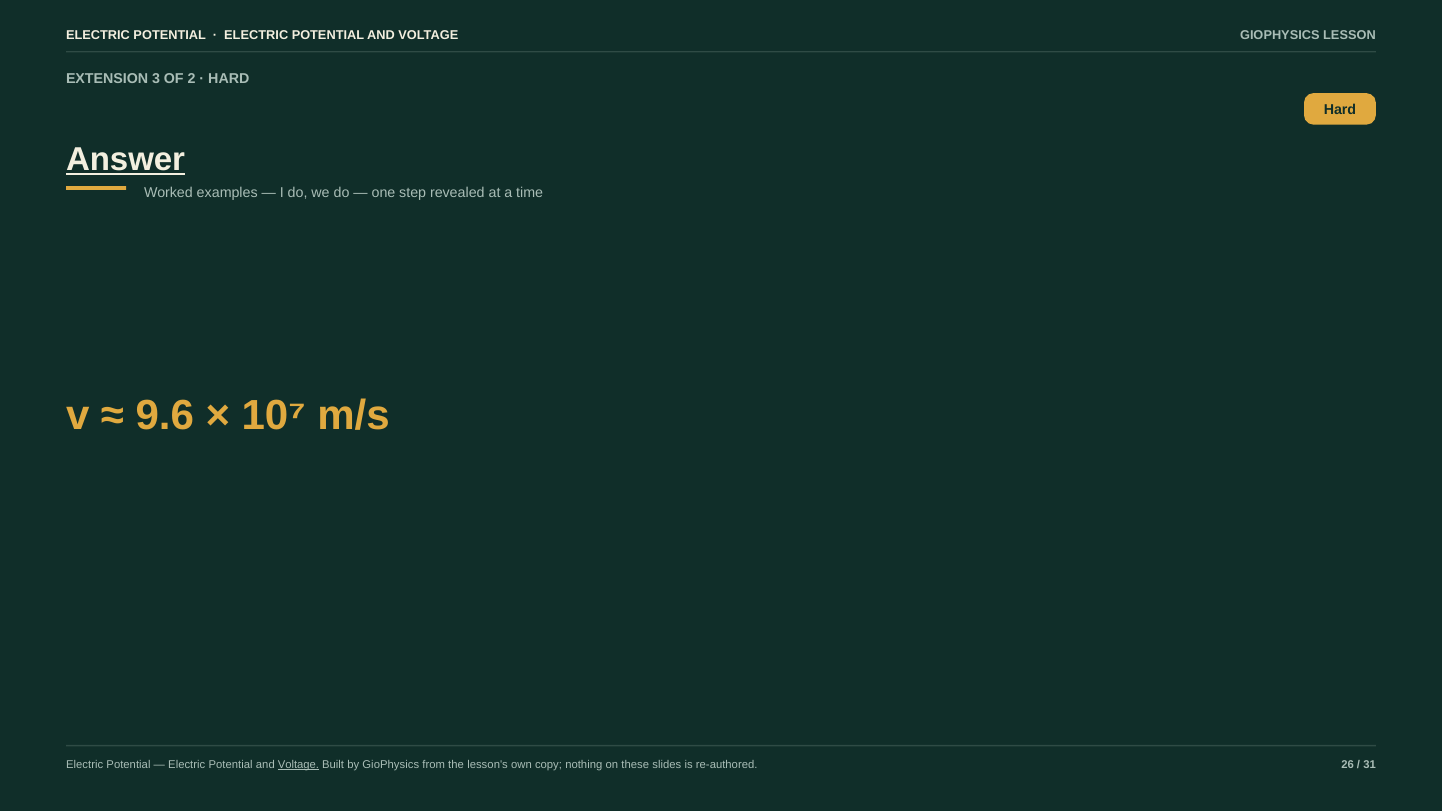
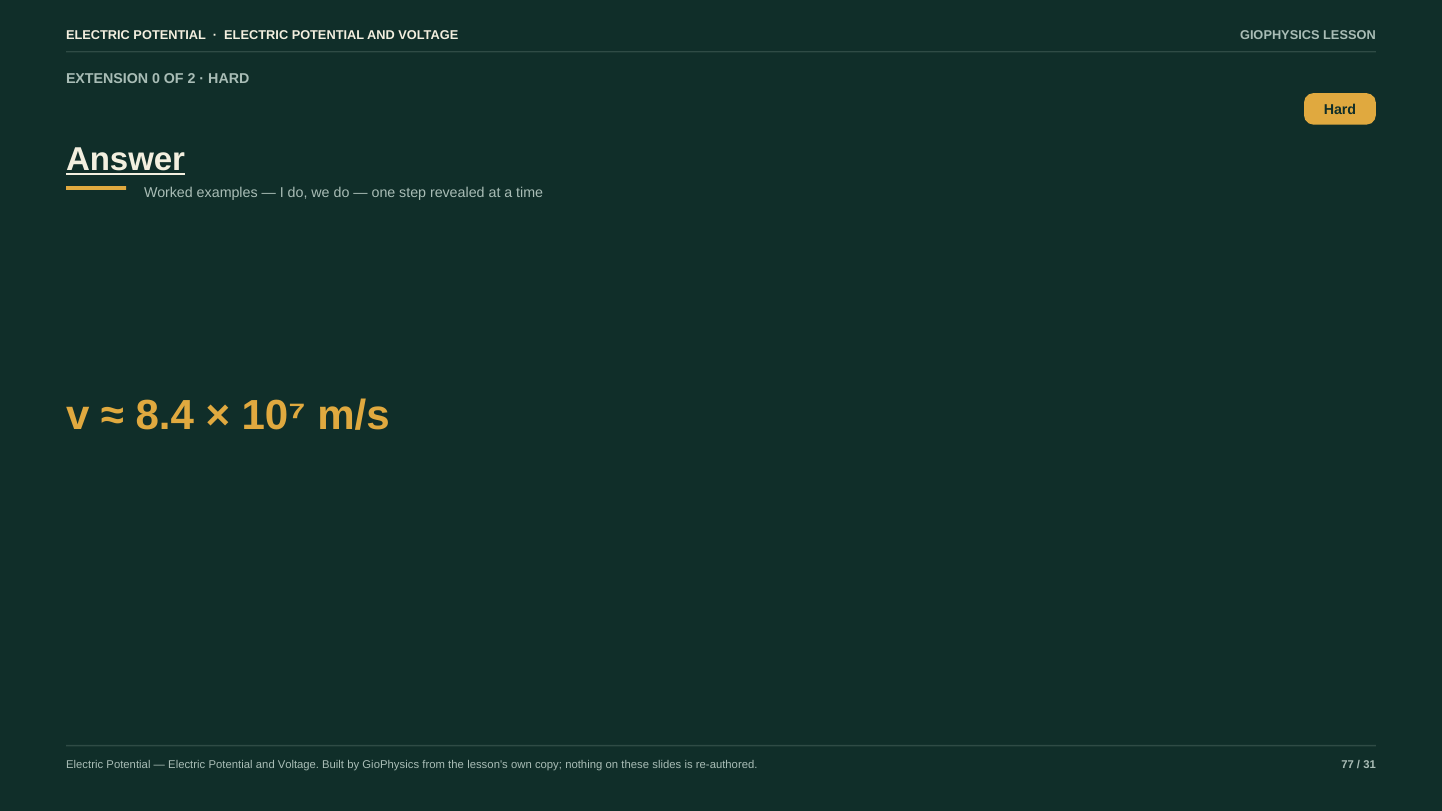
3: 3 -> 0 (156, 79)
9.6: 9.6 -> 8.4 (165, 416)
Voltage underline: present -> none (298, 765)
26: 26 -> 77 (1348, 765)
